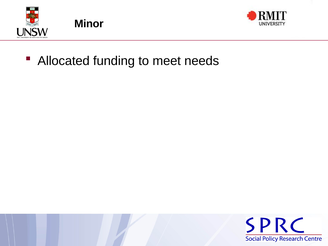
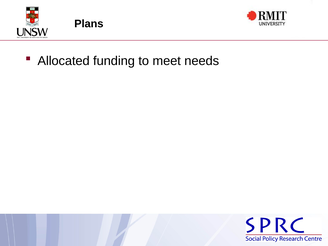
Minor: Minor -> Plans (89, 24)
